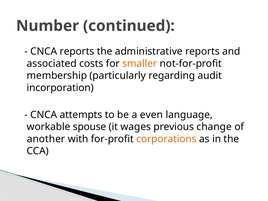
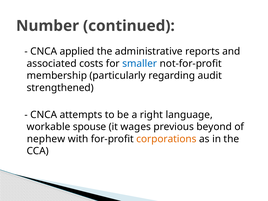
CNCA reports: reports -> applied (77, 51)
smaller colour: orange -> blue (140, 64)
incorporation: incorporation -> strengthened (60, 88)
even: even -> right (151, 115)
change: change -> beyond (214, 127)
another: another -> nephew (46, 139)
